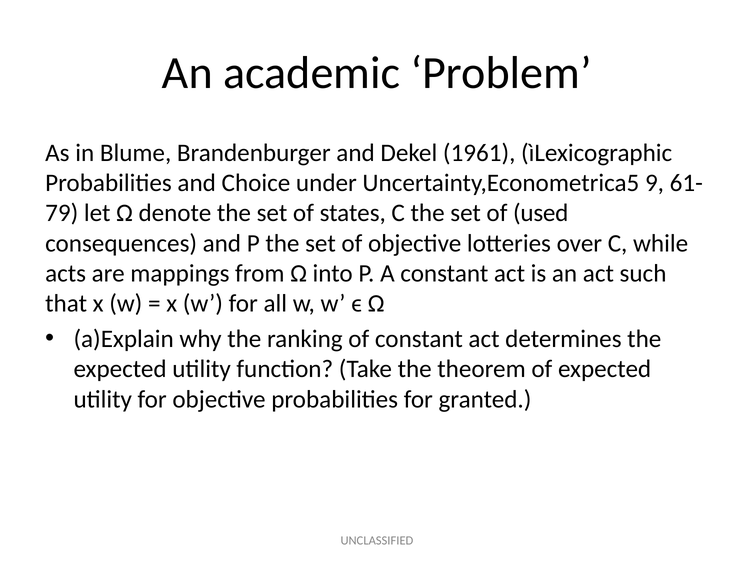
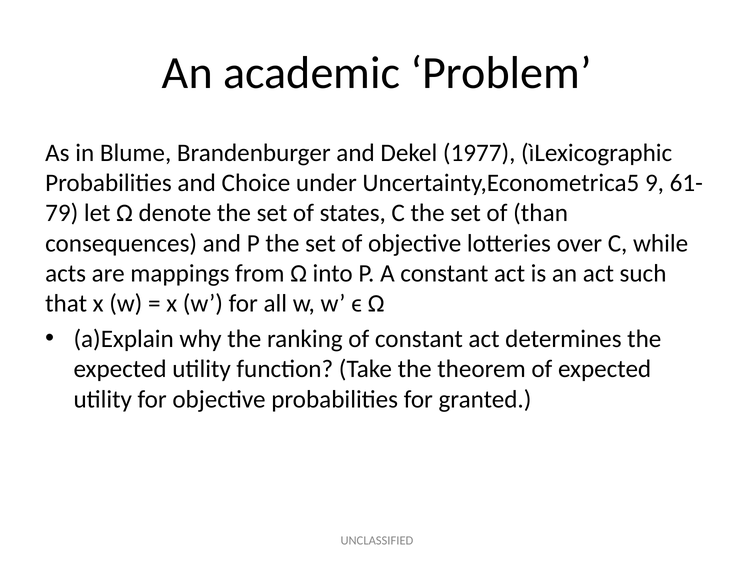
1961: 1961 -> 1977 (479, 153)
used: used -> than (541, 213)
